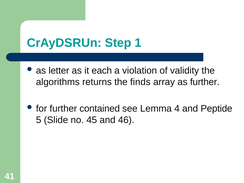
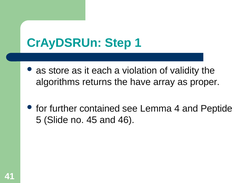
letter: letter -> store (59, 71)
finds: finds -> have (140, 82)
as further: further -> proper (205, 82)
